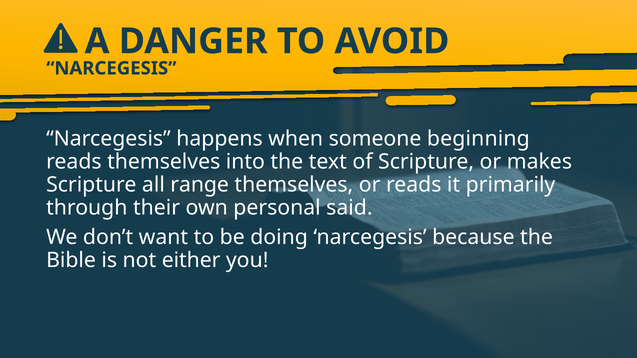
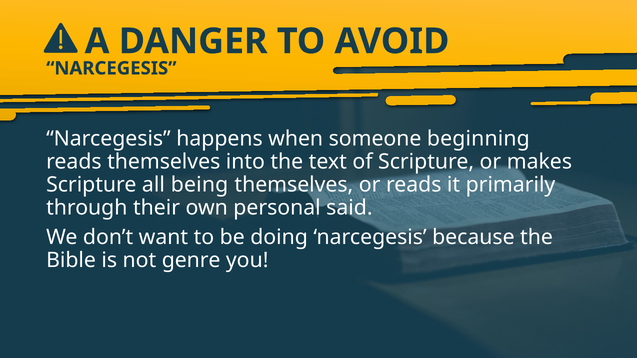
range: range -> being (200, 185)
either: either -> genre (191, 260)
